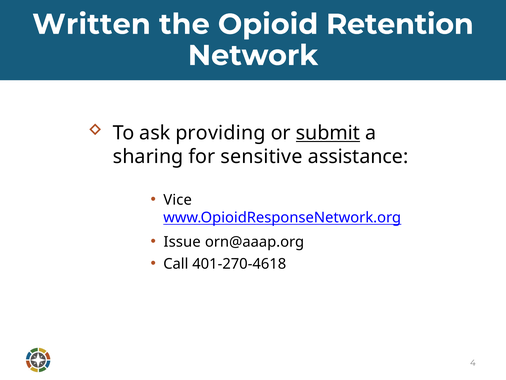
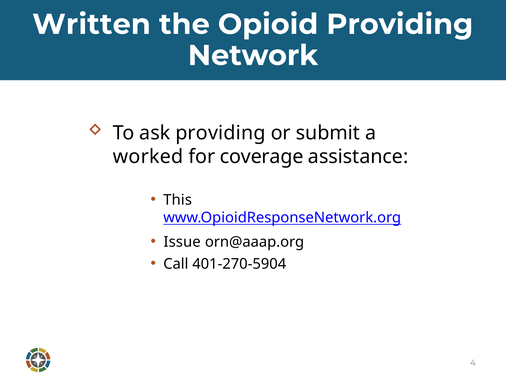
Opioid Retention: Retention -> Providing (400, 24)
submit underline: present -> none (328, 133)
sharing: sharing -> worked (148, 156)
sensitive: sensitive -> coverage (262, 156)
Vice: Vice -> This (178, 200)
401-270-4618: 401-270-4618 -> 401-270-5904 (239, 264)
